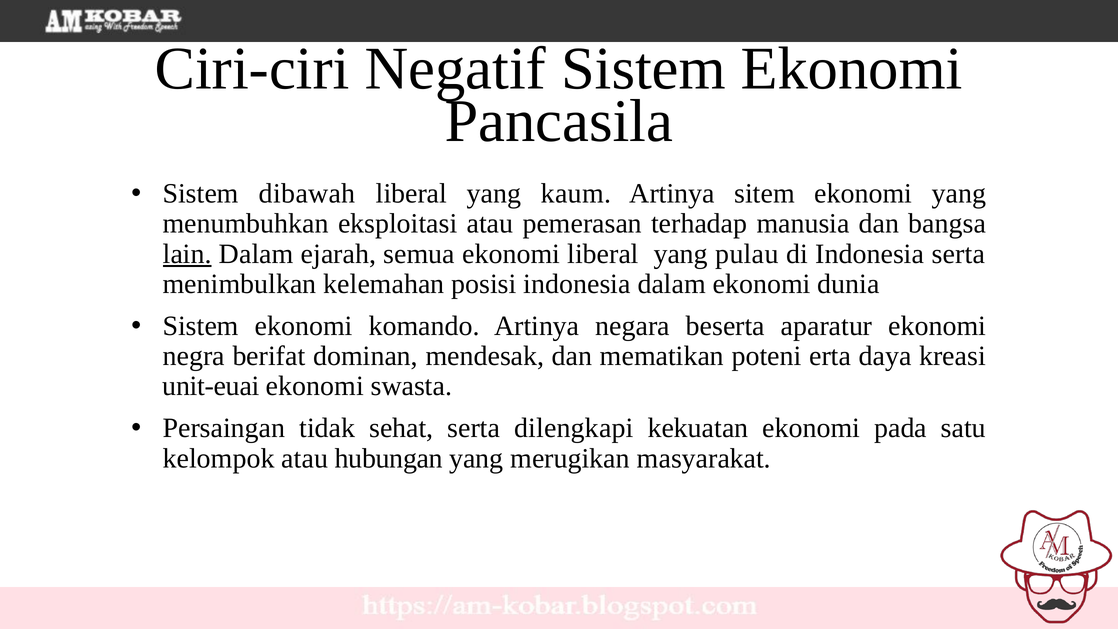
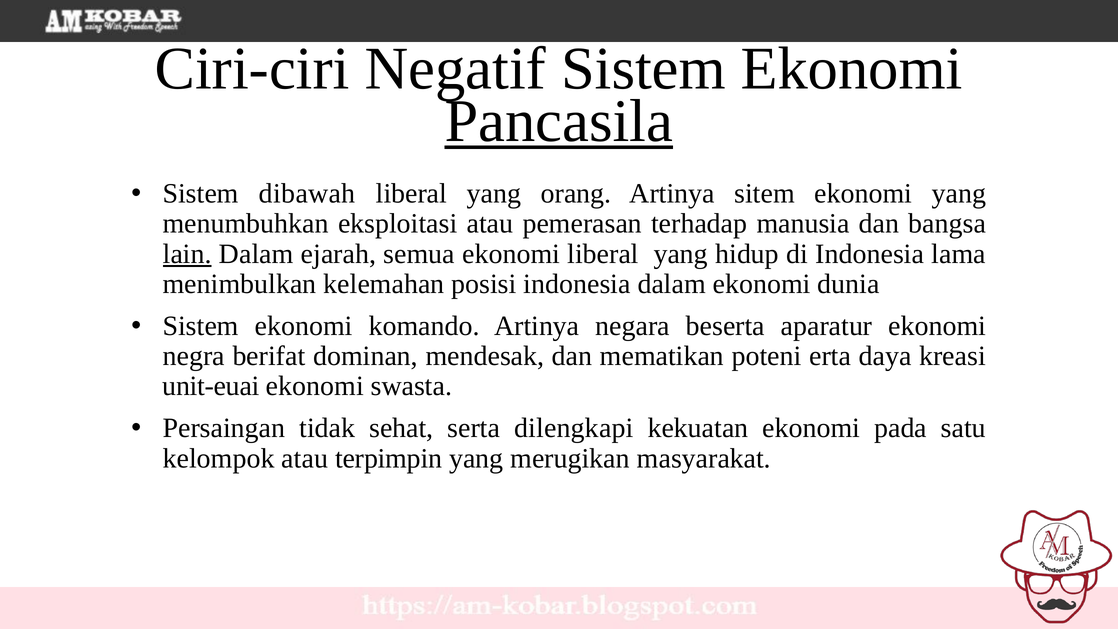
Pancasila underline: none -> present (559, 121)
kaum: kaum -> orang (576, 193)
pulau: pulau -> hidup (747, 254)
Indonesia serta: serta -> lama (959, 254)
hubungan: hubungan -> terpimpin (389, 458)
